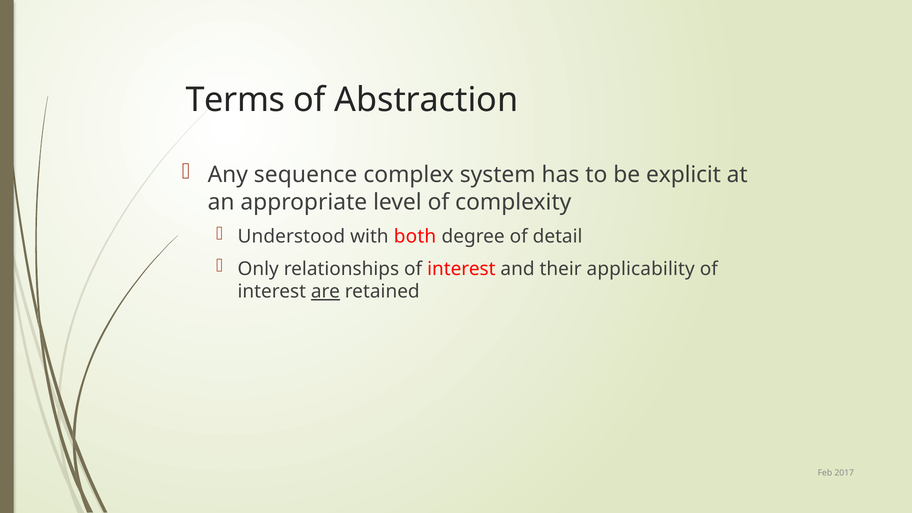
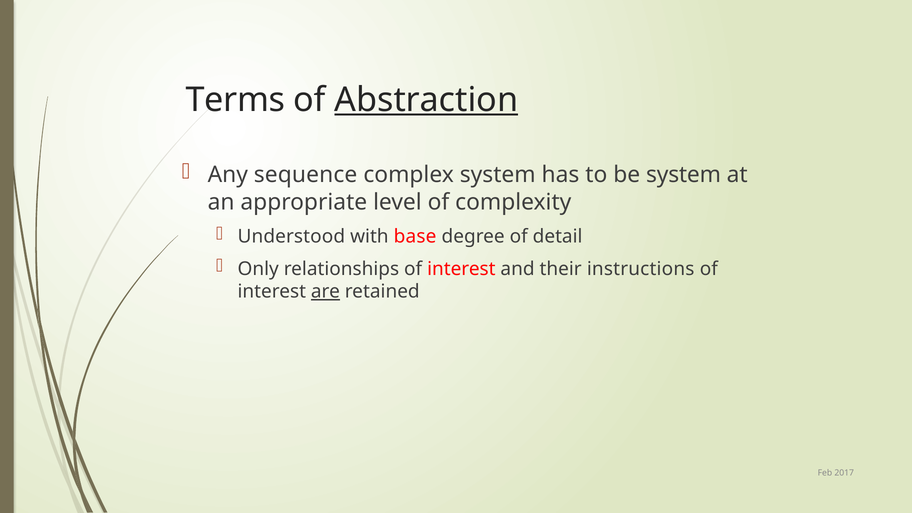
Abstraction underline: none -> present (426, 100)
be explicit: explicit -> system (684, 175)
both: both -> base (415, 236)
applicability: applicability -> instructions (641, 269)
